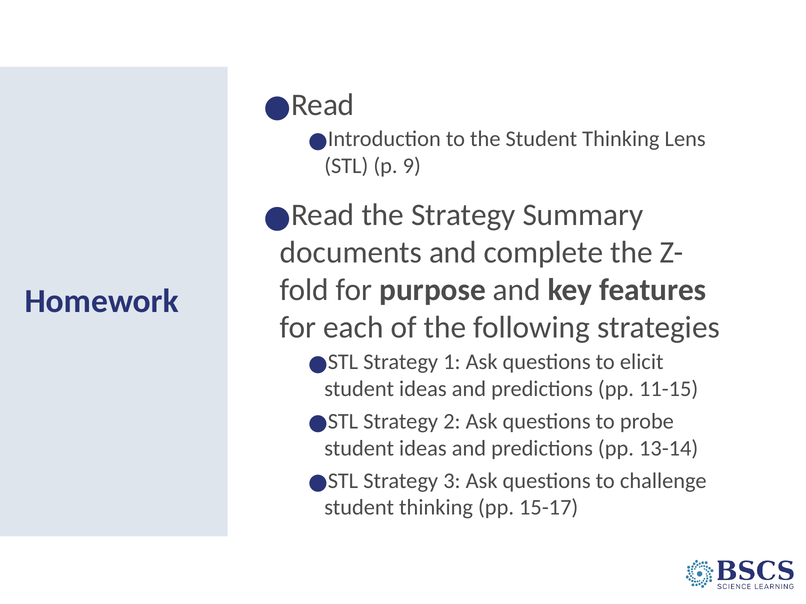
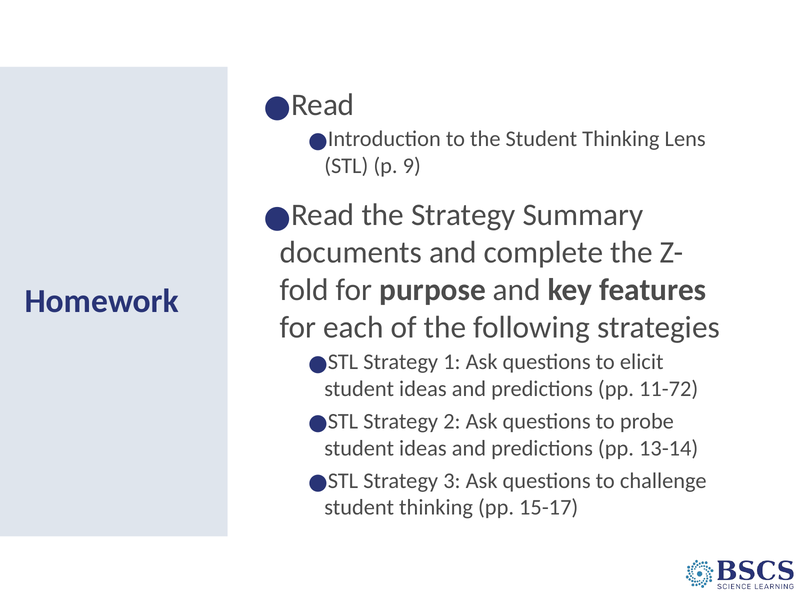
11-15: 11-15 -> 11-72 (669, 389)
